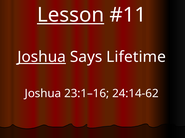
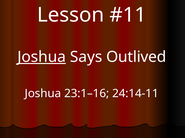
Lesson underline: present -> none (71, 15)
Lifetime: Lifetime -> Outlived (136, 57)
24:14-62: 24:14-62 -> 24:14-11 (135, 94)
